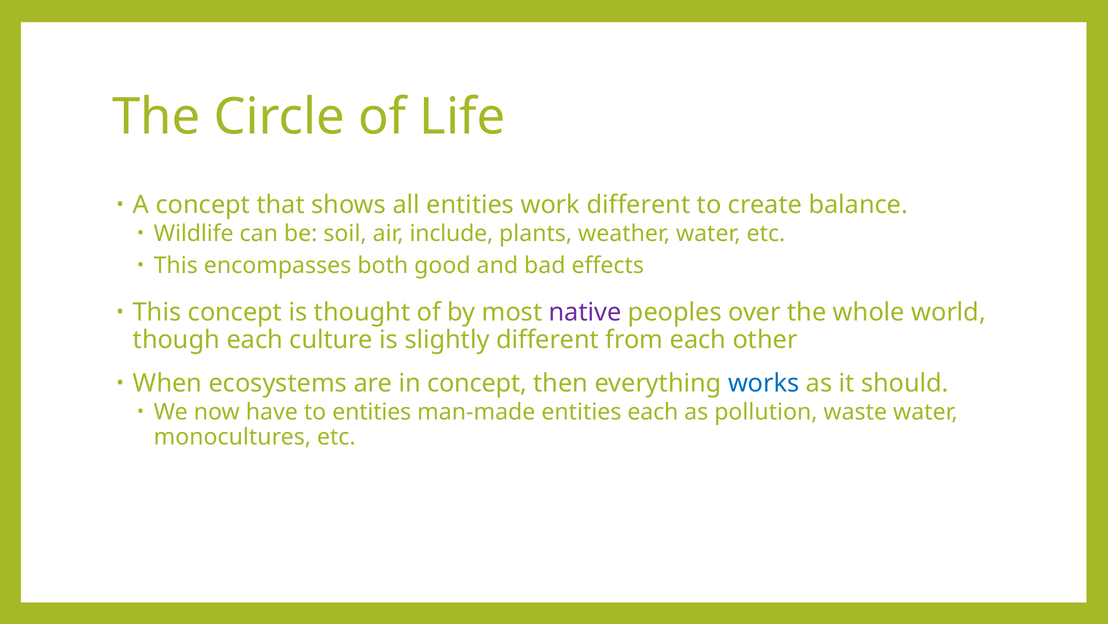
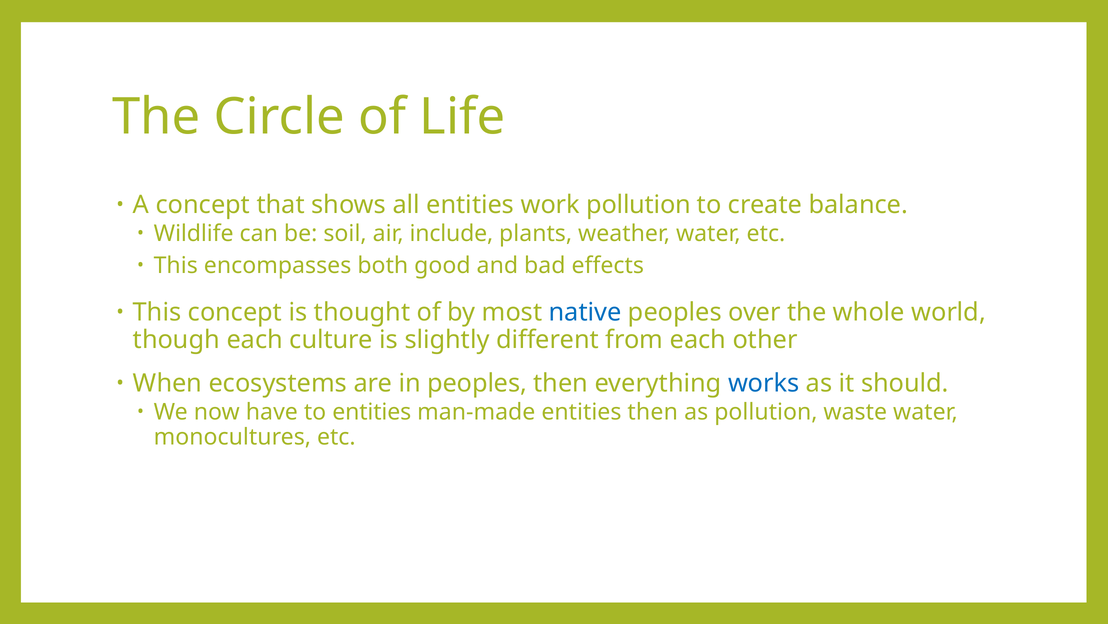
work different: different -> pollution (639, 205)
native colour: purple -> blue (585, 312)
in concept: concept -> peoples (477, 383)
entities each: each -> then (653, 412)
